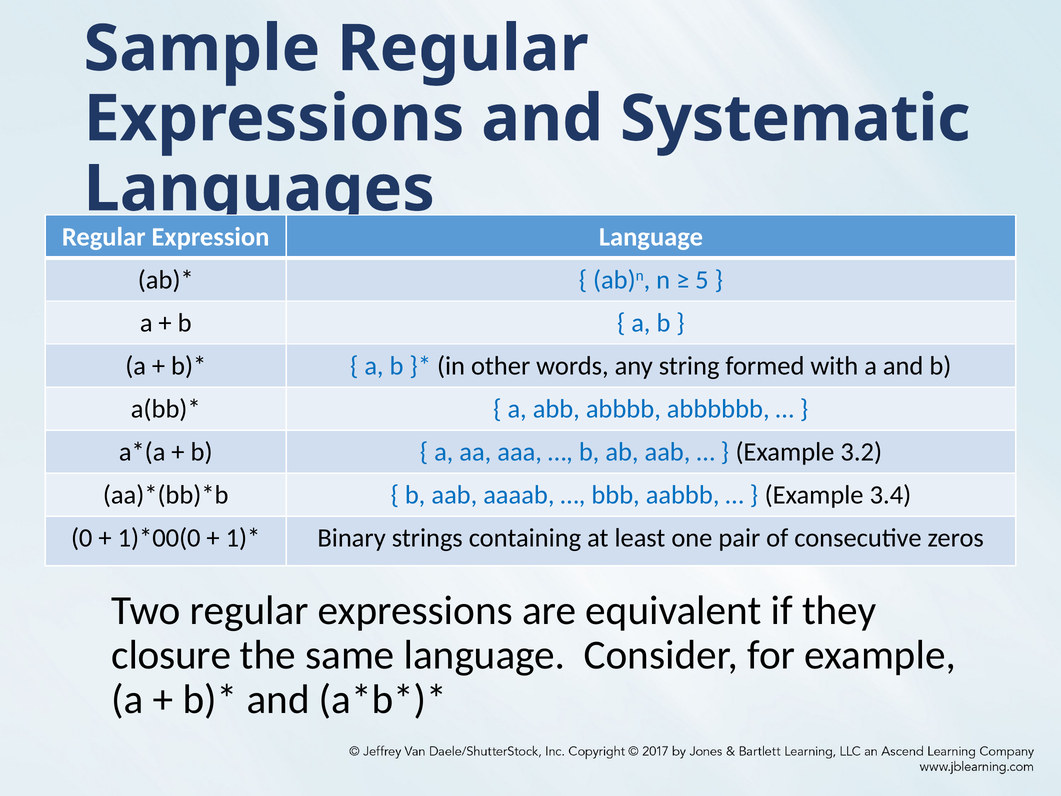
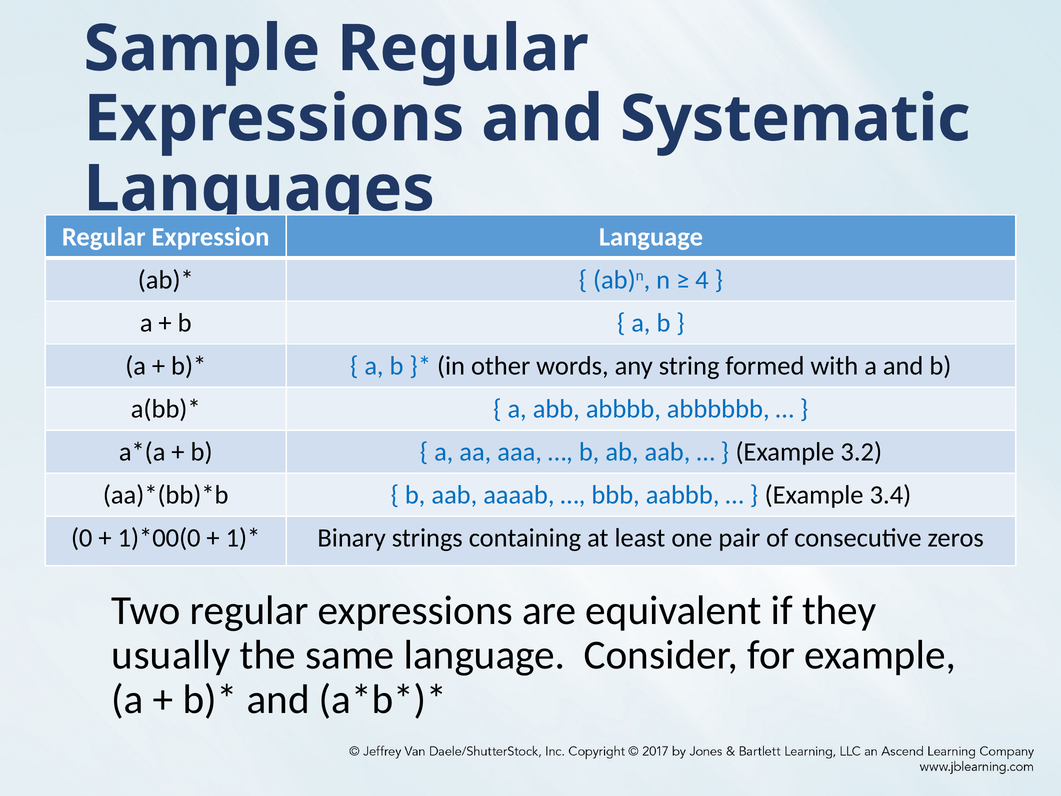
5: 5 -> 4 (702, 280)
closure: closure -> usually (171, 655)
